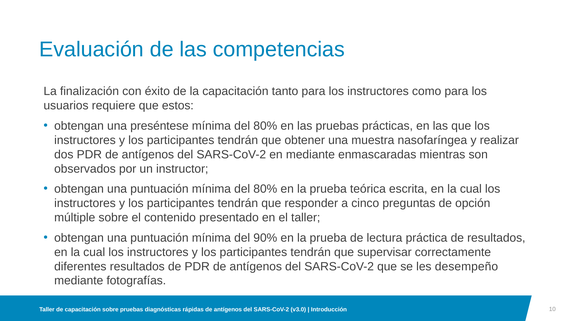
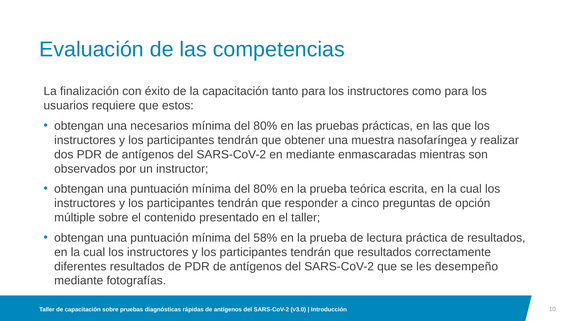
preséntese: preséntese -> necesarios (159, 126)
90%: 90% -> 58% (265, 238)
que supervisar: supervisar -> resultados (384, 252)
